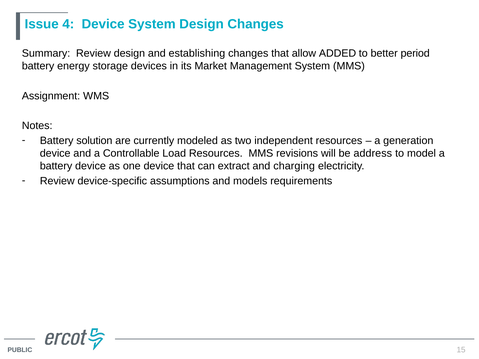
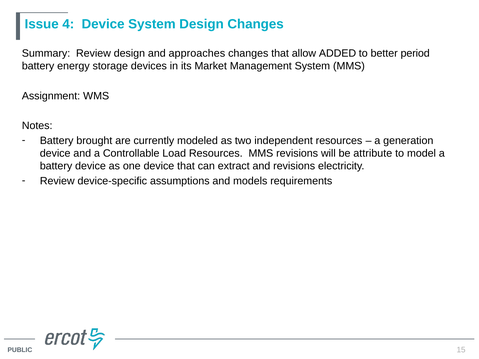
establishing: establishing -> approaches (197, 53)
solution: solution -> brought (94, 141)
address: address -> attribute (373, 153)
and charging: charging -> revisions (294, 166)
